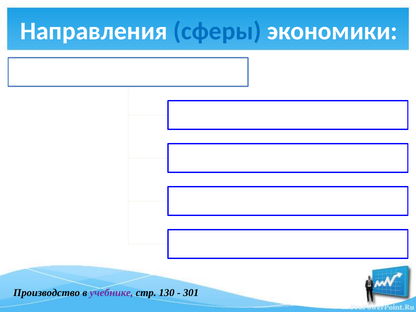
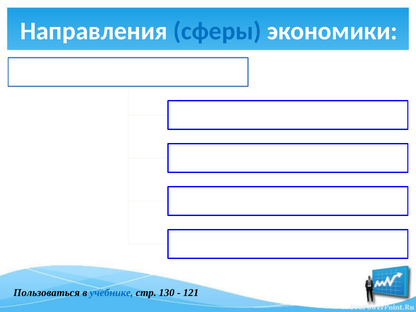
Производство: Производство -> Пользоваться (47, 293)
учебнике colour: purple -> blue (112, 293)
301: 301 -> 121 (191, 293)
